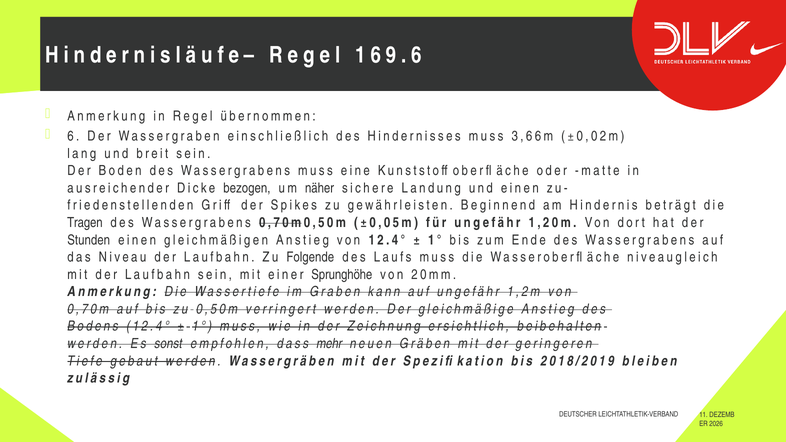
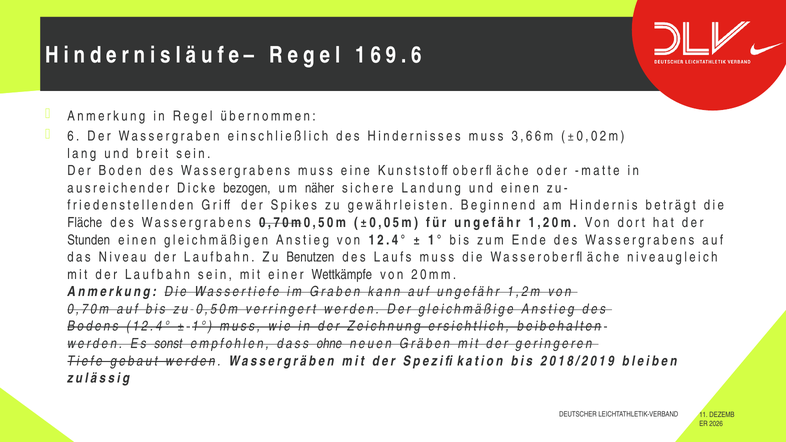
Tragen: Tragen -> Fläche (85, 223)
Folgende: Folgende -> Benutzen (310, 257)
Sprunghöhe: Sprunghöhe -> Wettkämpfe (342, 275)
mehr: mehr -> ohne (329, 344)
